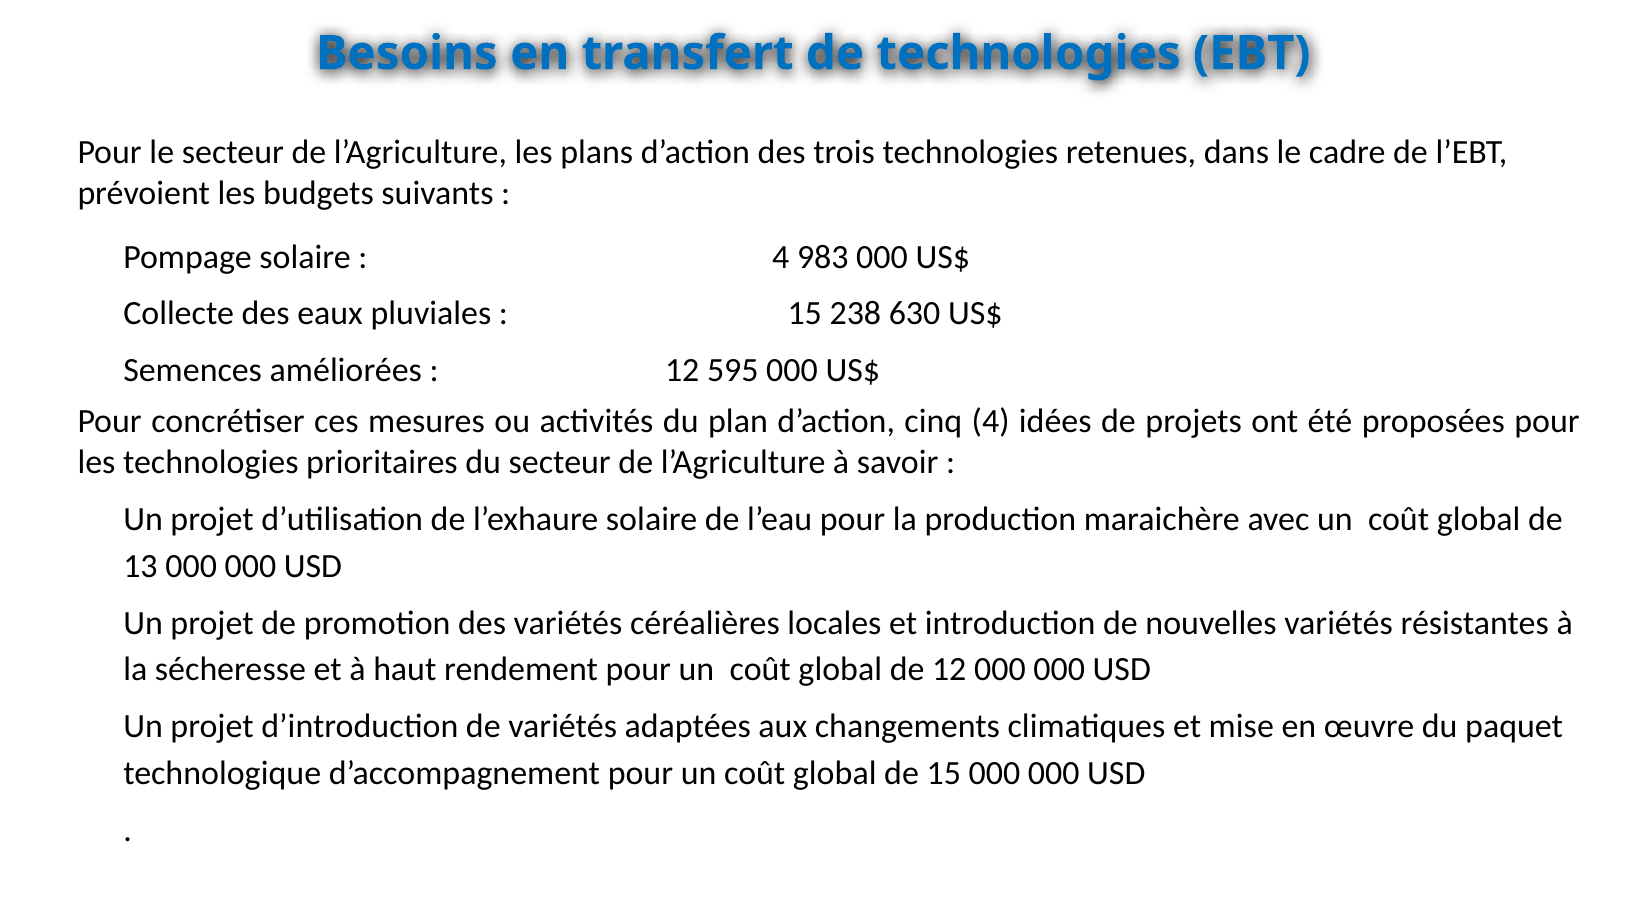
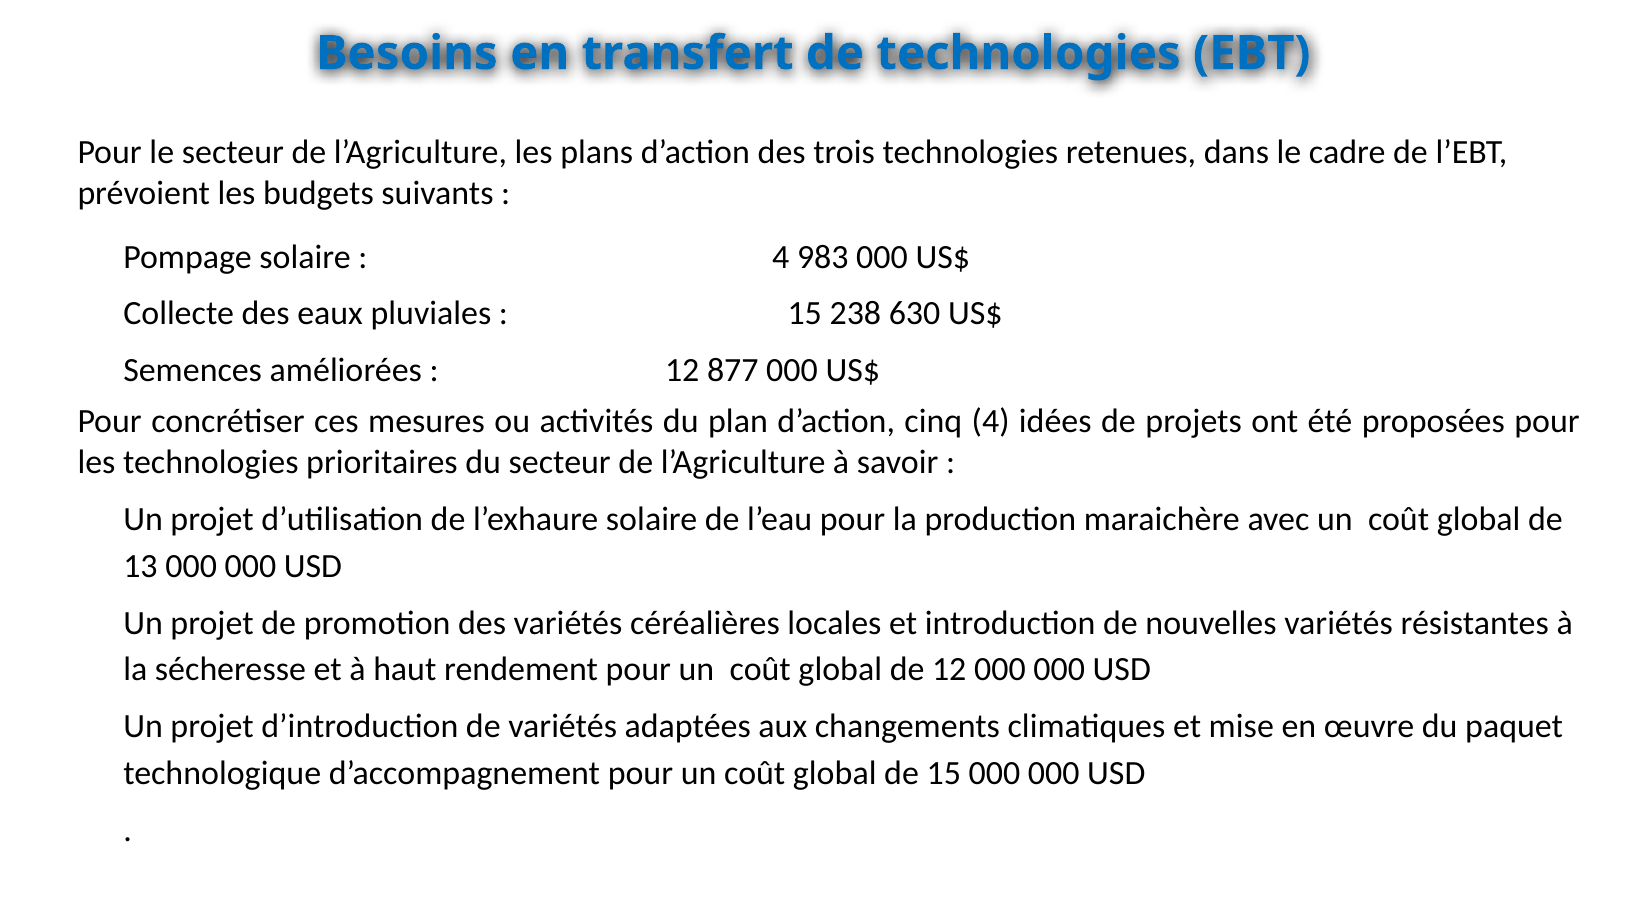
595: 595 -> 877 (733, 371)
